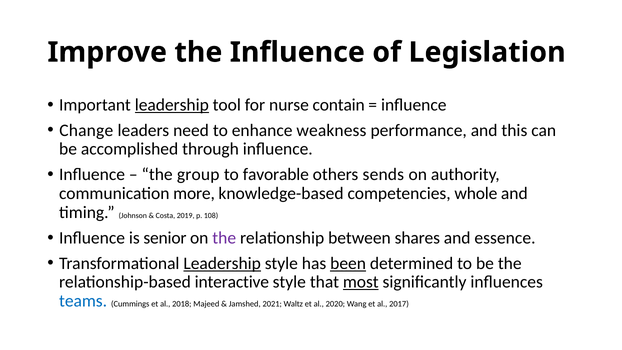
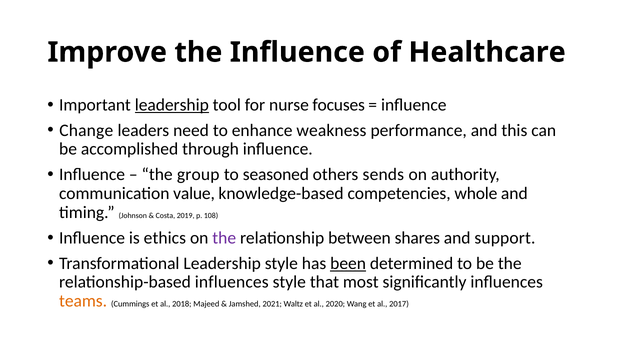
Legislation: Legislation -> Healthcare (487, 52)
contain: contain -> focuses (339, 105)
favorable: favorable -> seasoned (276, 175)
more: more -> value (194, 193)
senior: senior -> ethics (165, 238)
essence: essence -> support (505, 238)
Leadership underline: present -> none (222, 263)
relationship-based interactive: interactive -> influences (232, 282)
most underline: present -> none (361, 282)
teams colour: blue -> orange (83, 301)
